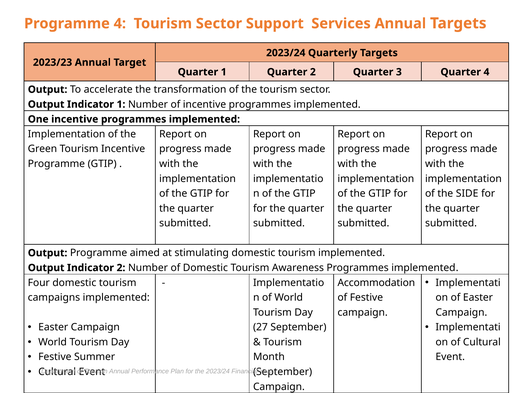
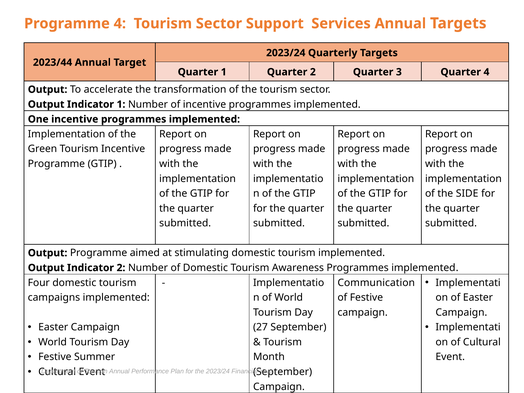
2023/23: 2023/23 -> 2023/44 (53, 62)
Accommodation: Accommodation -> Communication (376, 283)
